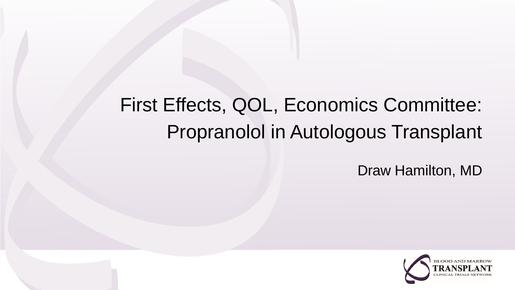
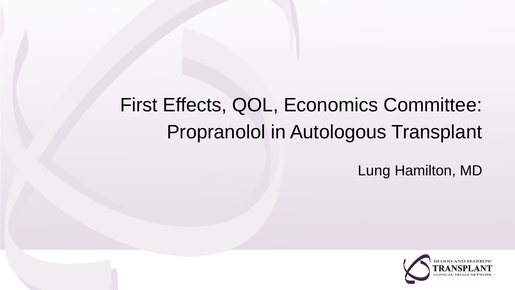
Draw: Draw -> Lung (374, 170)
